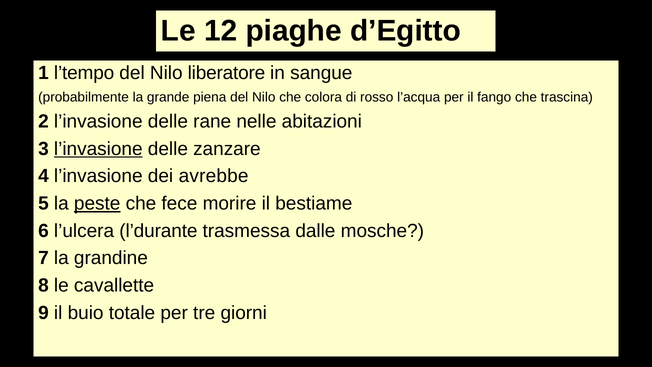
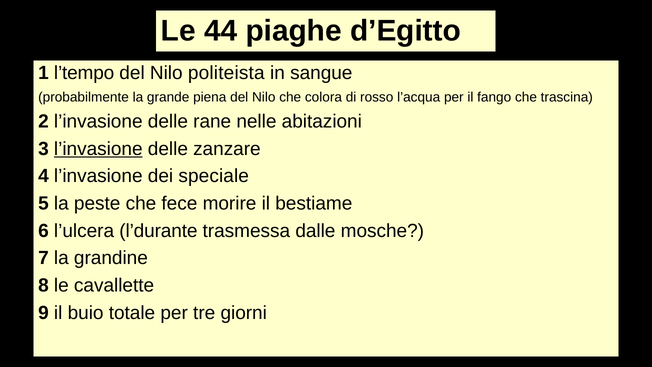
12: 12 -> 44 (221, 31)
liberatore: liberatore -> politeista (226, 73)
avrebbe: avrebbe -> speciale (214, 176)
peste underline: present -> none (97, 203)
